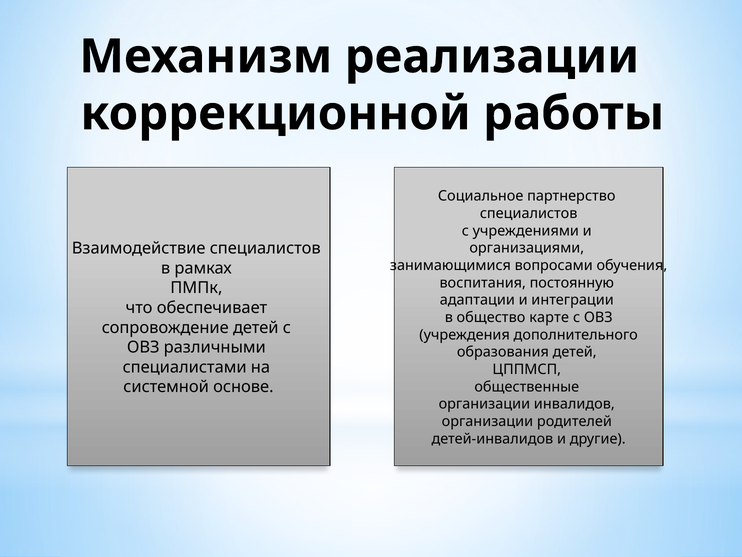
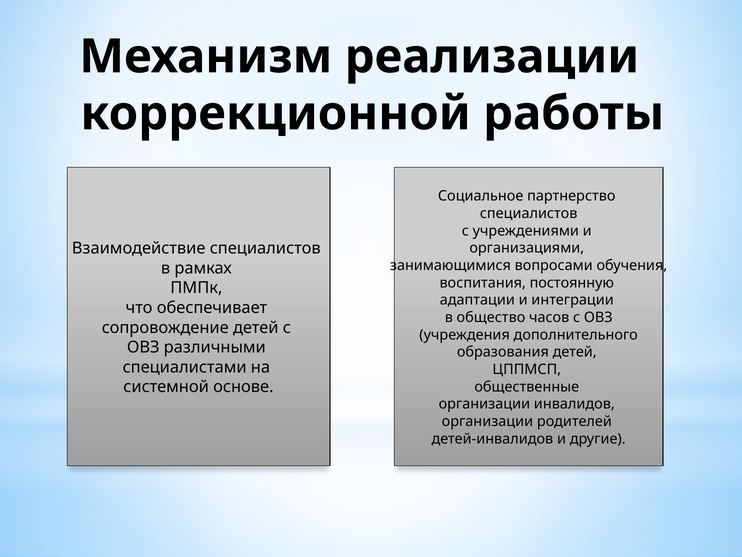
карте: карте -> часов (549, 317)
